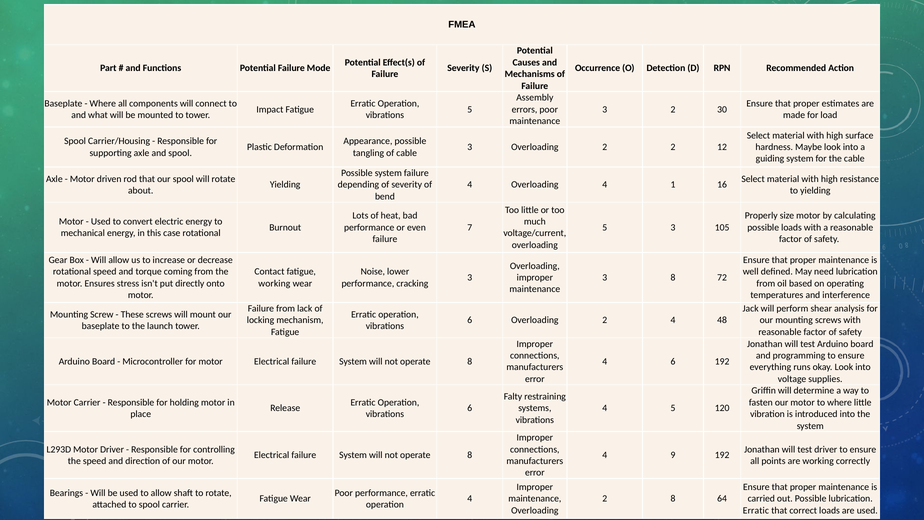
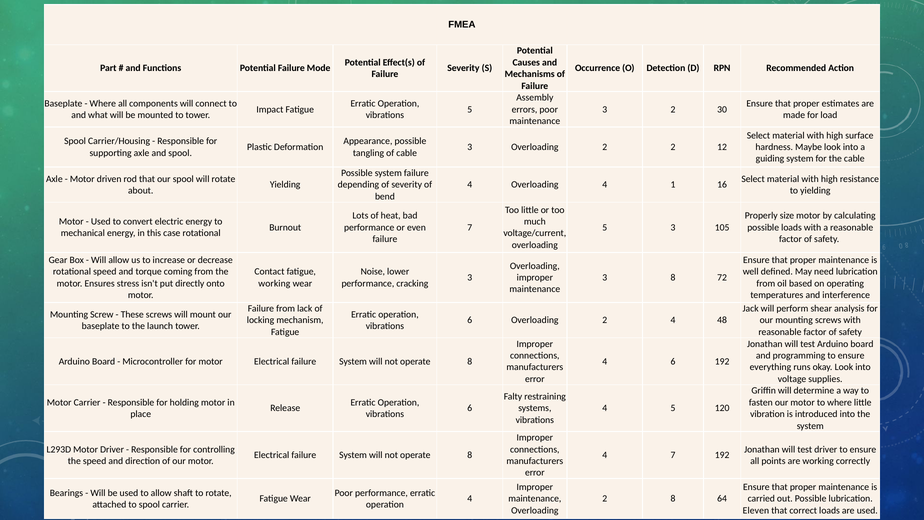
4 9: 9 -> 7 (673, 455)
Erratic: Erratic -> Eleven (756, 510)
